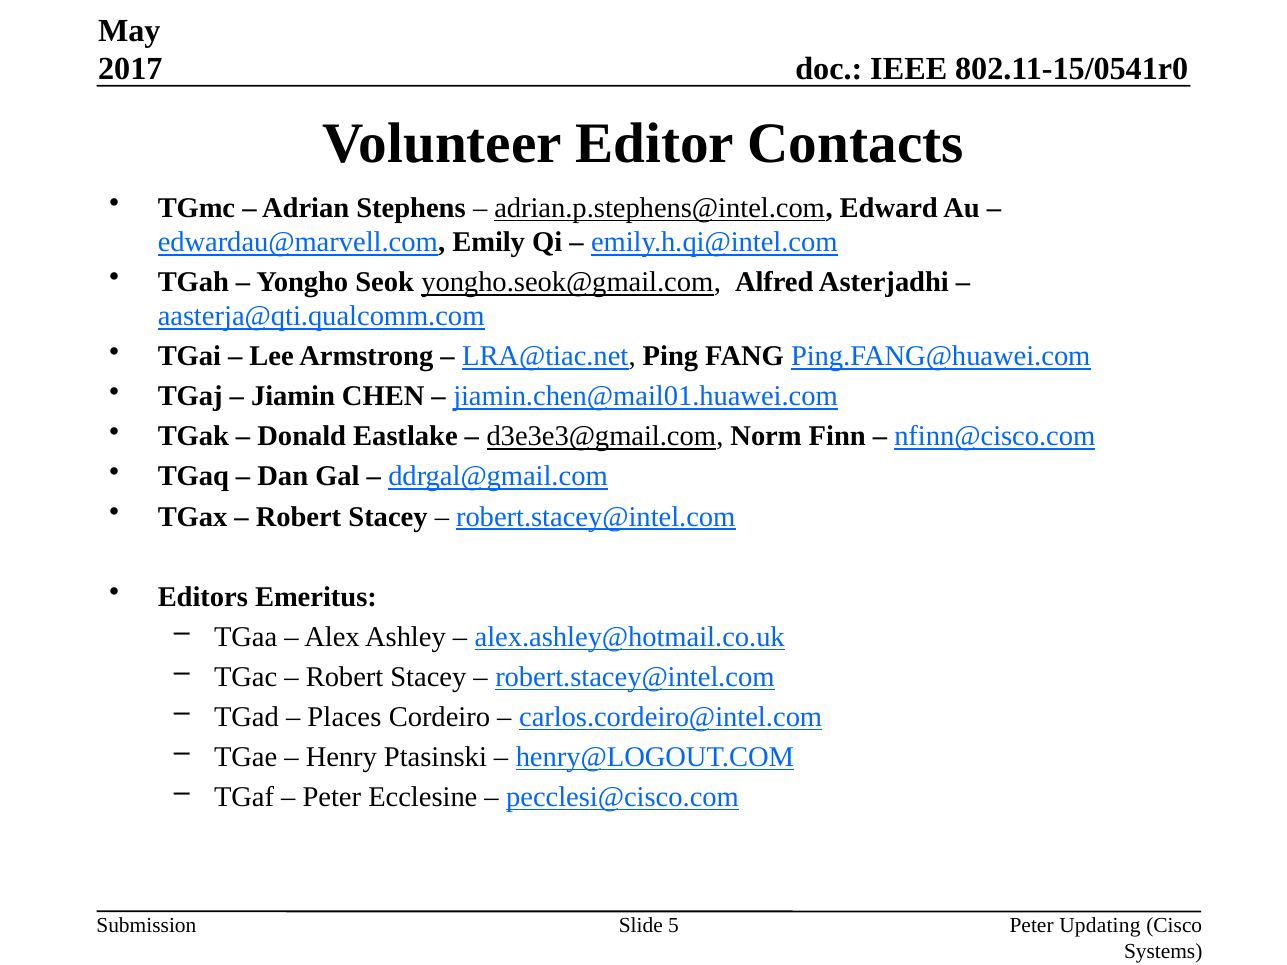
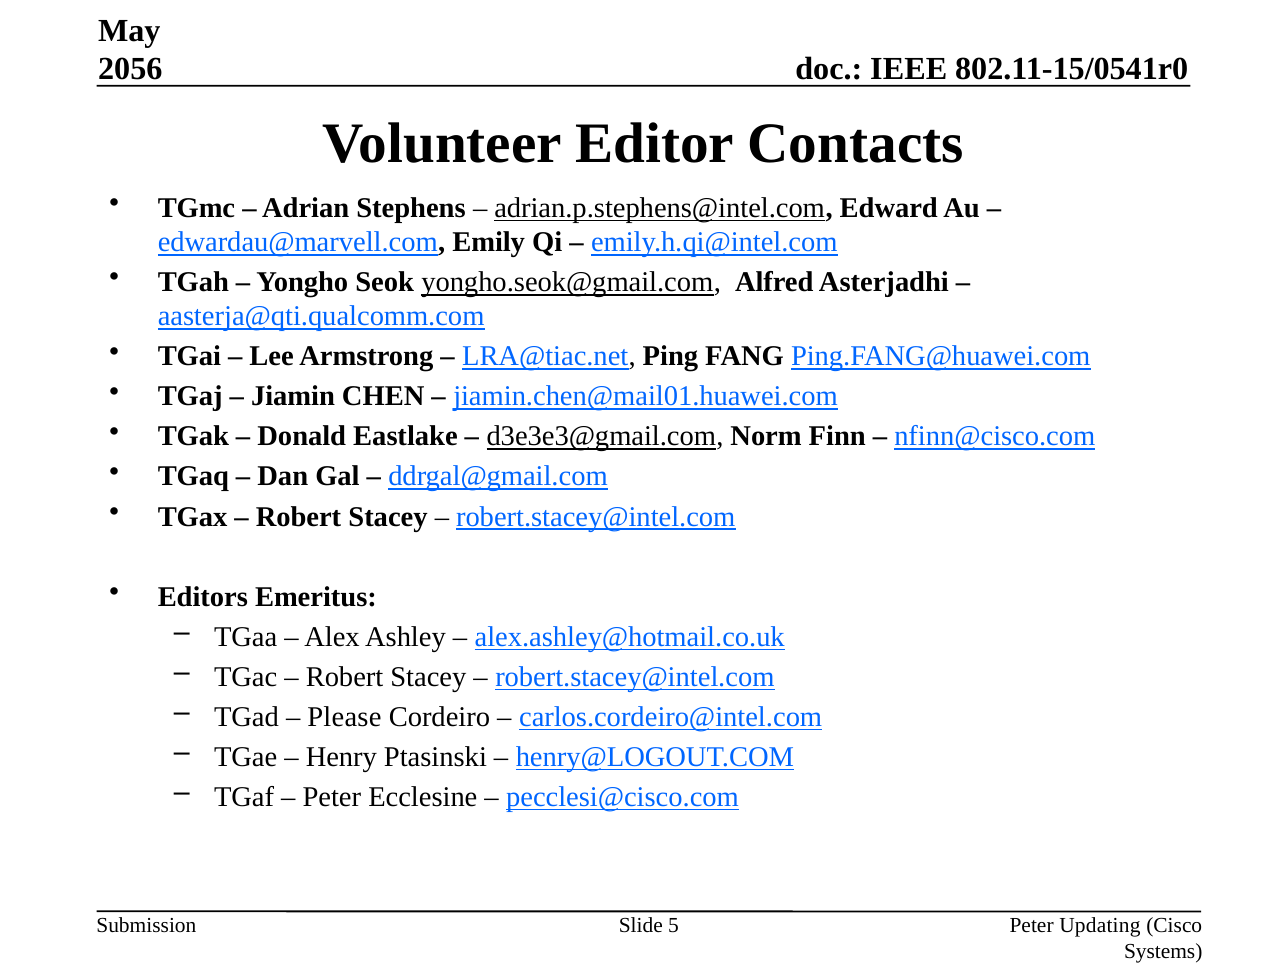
2017: 2017 -> 2056 (130, 69)
Places: Places -> Please (344, 717)
